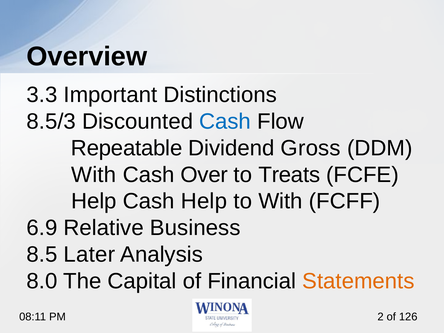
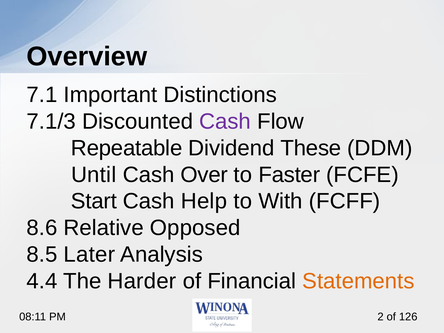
3.3: 3.3 -> 7.1 (42, 95)
8.5/3: 8.5/3 -> 7.1/3 (51, 121)
Cash colour: blue -> purple (225, 121)
Gross: Gross -> These (311, 148)
With: With -> Until (94, 175)
Treats: Treats -> Faster (289, 175)
Help: Help -> Start (94, 201)
6.9: 6.9 -> 8.6 (42, 228)
Business: Business -> Opposed (195, 228)
8.0: 8.0 -> 4.4 (42, 281)
Capital: Capital -> Harder (142, 281)
